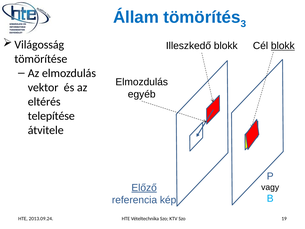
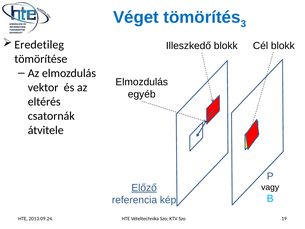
Állam: Állam -> Véget (136, 17)
Világosság: Világosság -> Eredetileg (39, 45)
blokk underline: present -> none (283, 46)
telepítése: telepítése -> csatornák (51, 116)
